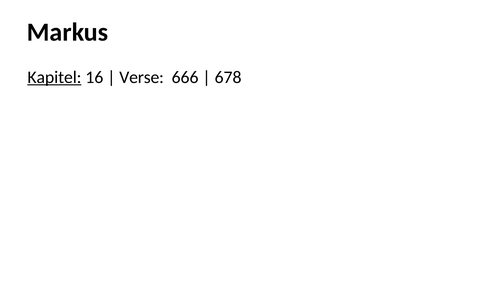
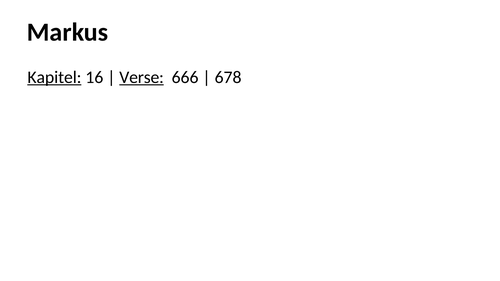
Verse underline: none -> present (142, 77)
